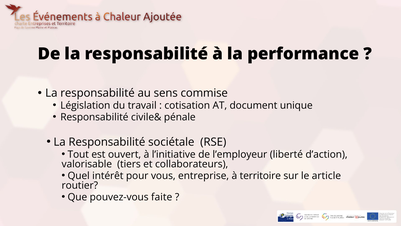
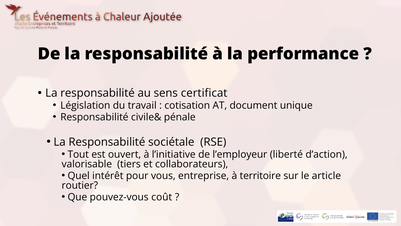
commise: commise -> certificat (204, 93)
faite: faite -> coût (162, 197)
